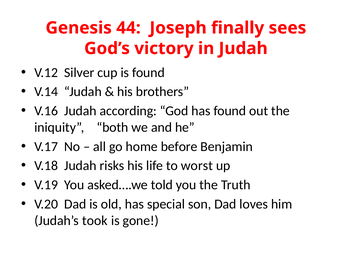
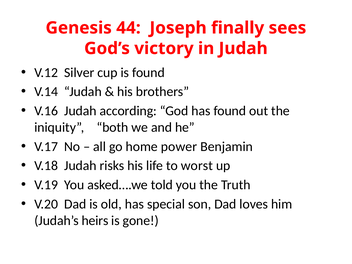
before: before -> power (179, 147)
took: took -> heirs (95, 220)
